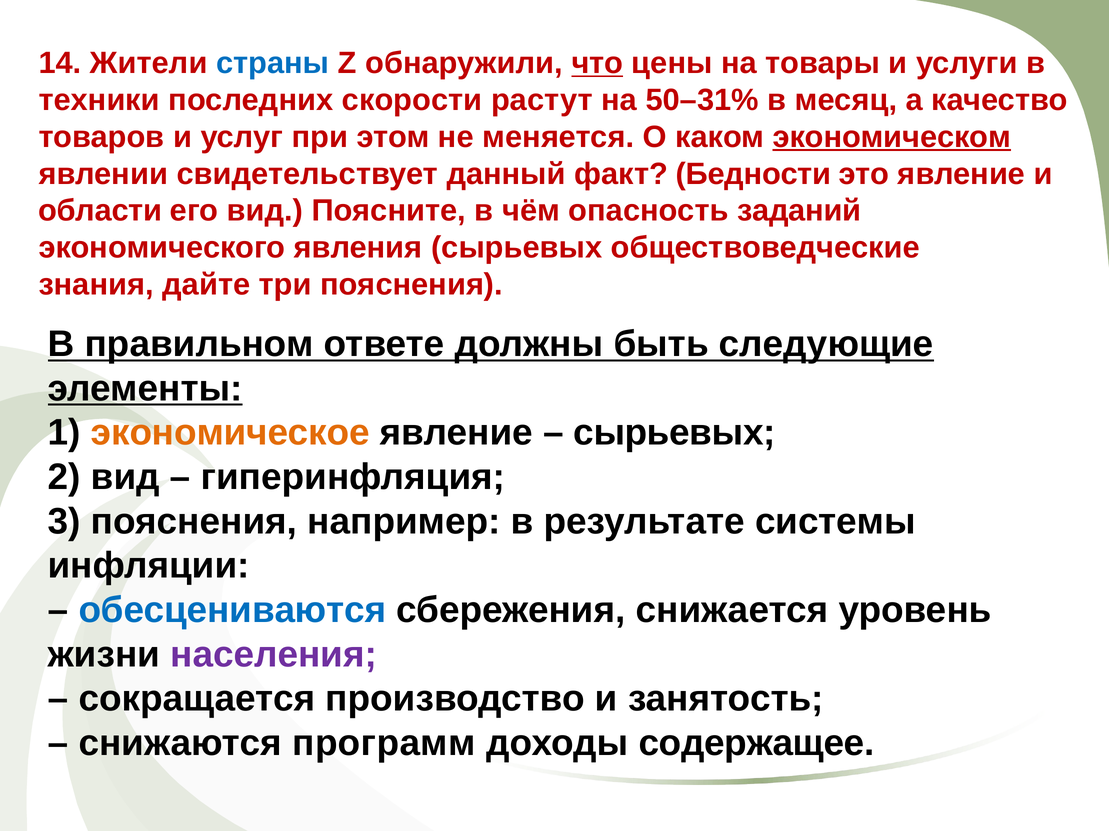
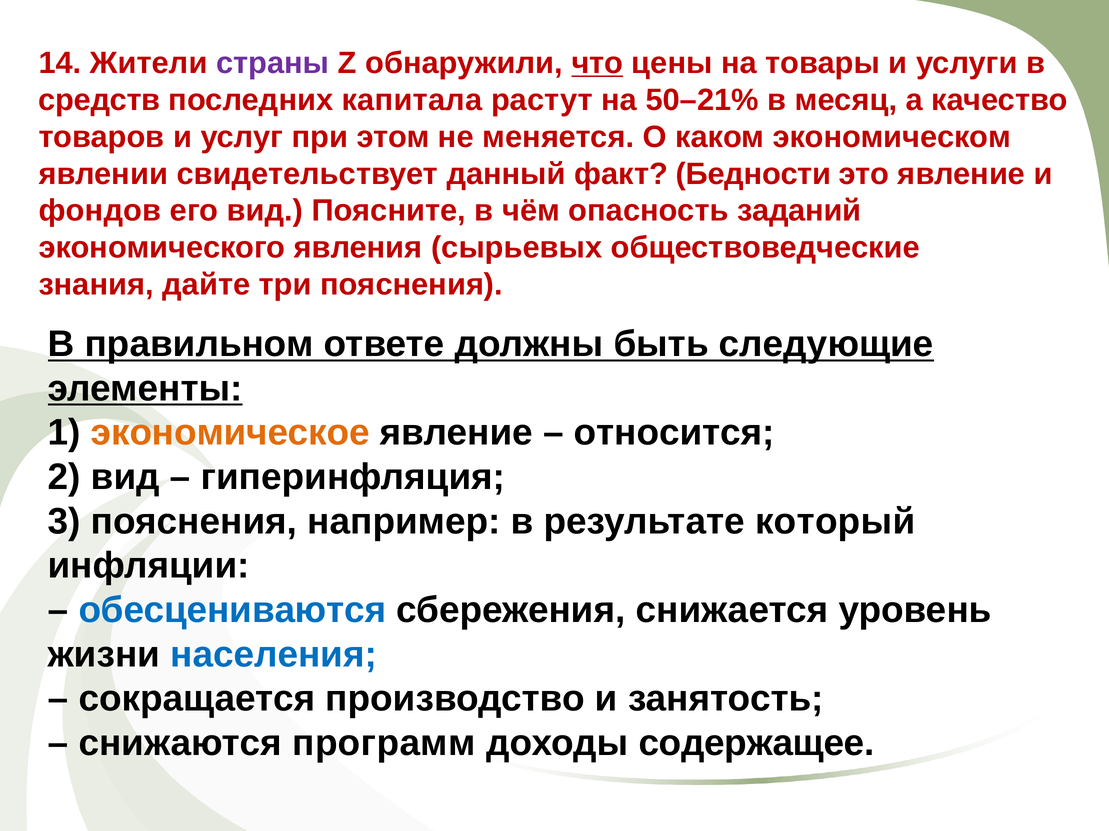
страны colour: blue -> purple (273, 63)
техники: техники -> средств (99, 100)
скорости: скорости -> капитала (412, 100)
50–31%: 50–31% -> 50–21% (702, 100)
экономическом underline: present -> none (892, 137)
области: области -> фондов (100, 211)
сырьевых: сырьевых -> относится (674, 433)
системы: системы -> который (835, 522)
населения colour: purple -> blue (274, 655)
